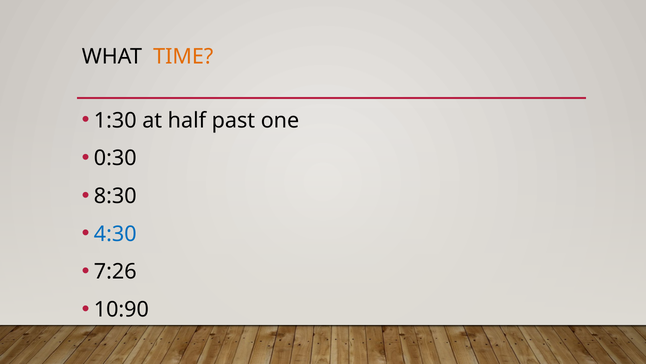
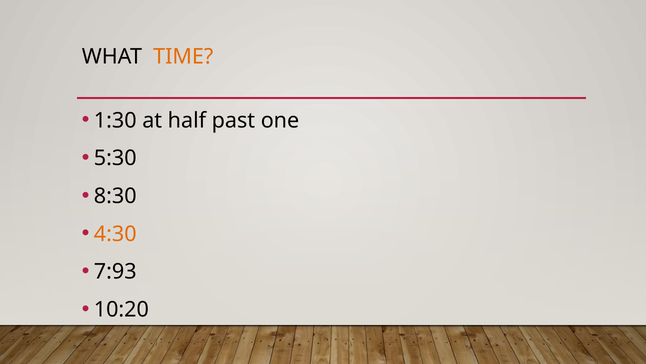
0:30: 0:30 -> 5:30 (115, 158)
4:30 colour: blue -> orange (115, 233)
7:26: 7:26 -> 7:93 (115, 271)
10:90: 10:90 -> 10:20 (121, 309)
